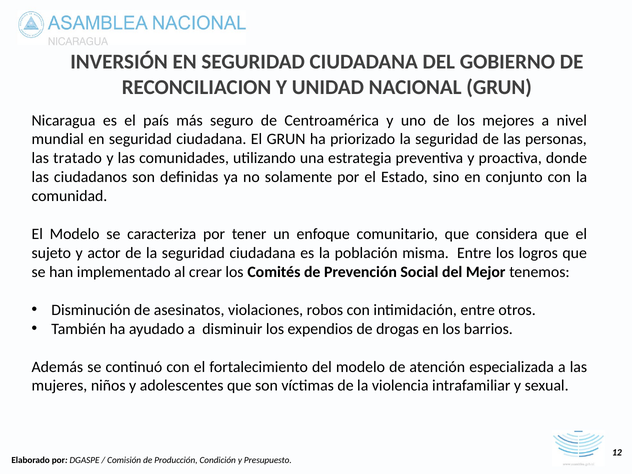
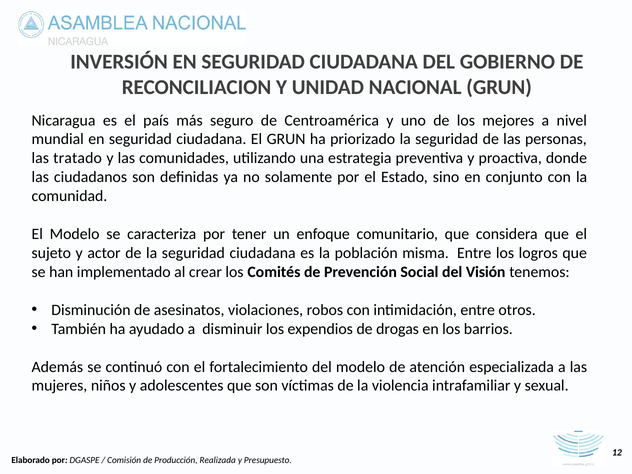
Mejor: Mejor -> Visión (486, 272)
Condición: Condición -> Realizada (218, 460)
